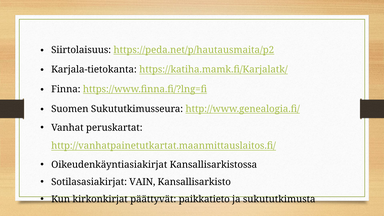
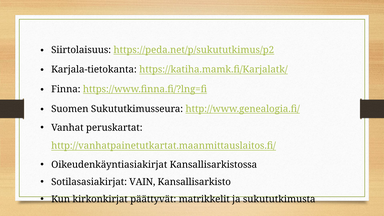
https://peda.net/p/hautausmaita/p2: https://peda.net/p/hautausmaita/p2 -> https://peda.net/p/sukututkimus/p2 (194, 50)
paikkatieto: paikkatieto -> matrikkelit (204, 199)
